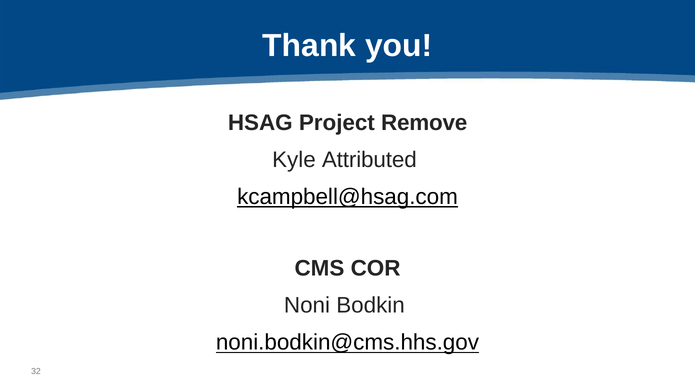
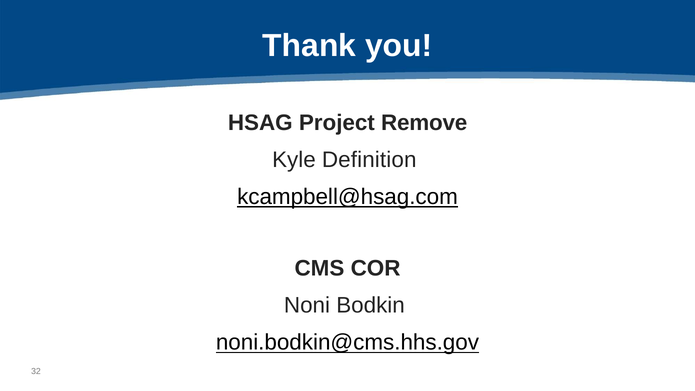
Attributed: Attributed -> Definition (369, 160)
